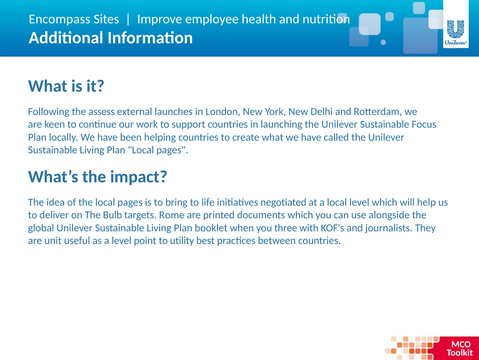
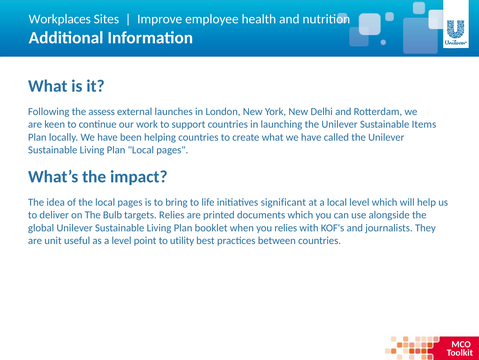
Encompass: Encompass -> Workplaces (60, 19)
Focus: Focus -> Items (424, 124)
negotiated: negotiated -> significant (283, 202)
targets Rome: Rome -> Relies (172, 215)
you three: three -> relies (286, 227)
